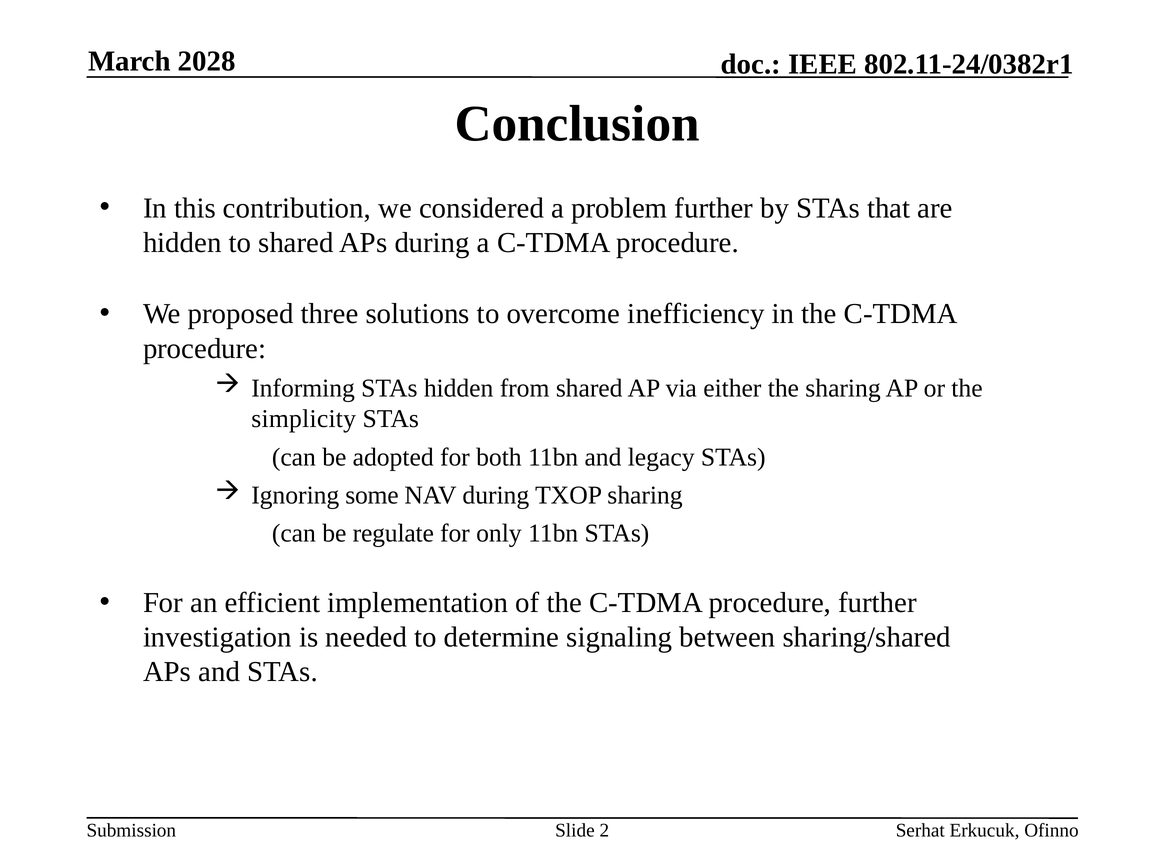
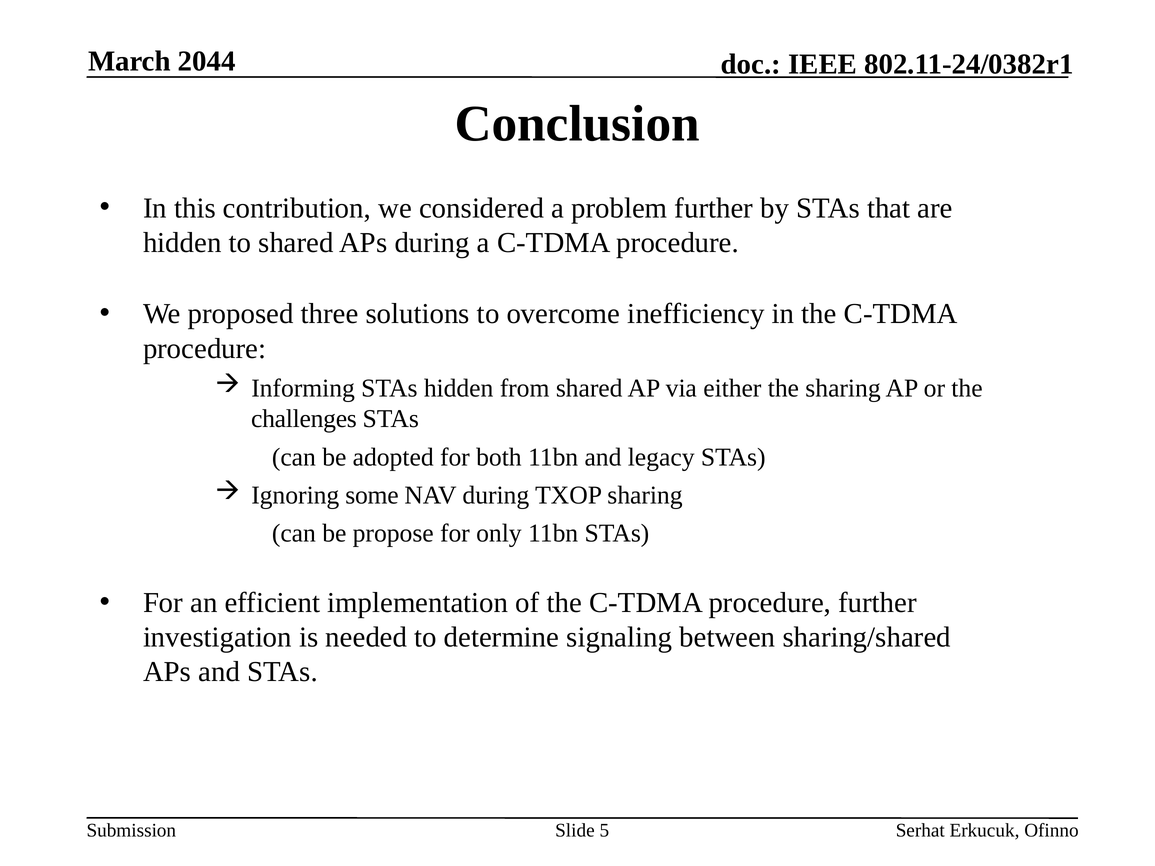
2028: 2028 -> 2044 (207, 61)
simplicity: simplicity -> challenges (304, 419)
regulate: regulate -> propose (393, 533)
2: 2 -> 5 (604, 831)
